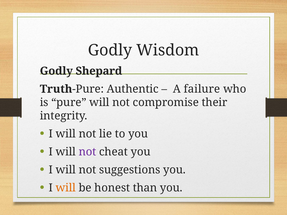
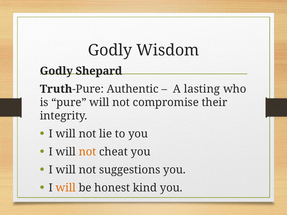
failure: failure -> lasting (202, 89)
not colour: purple -> orange (87, 152)
than: than -> kind (145, 188)
